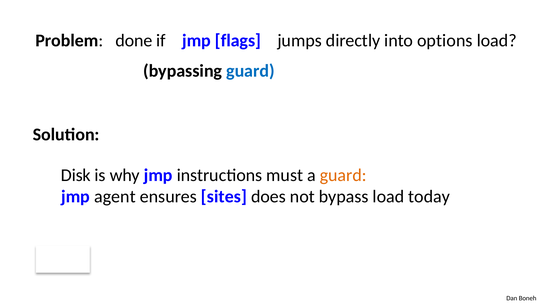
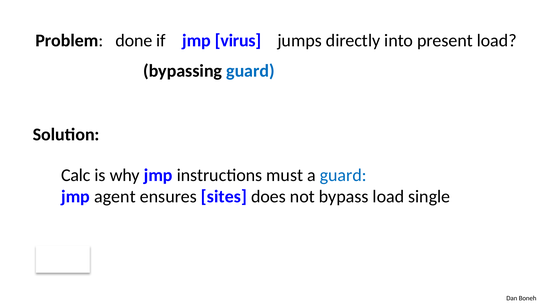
flags: flags -> virus (238, 41)
options: options -> present (445, 41)
Disk: Disk -> Calc (76, 175)
guard colour: orange -> blue (343, 175)
today: today -> single (429, 197)
